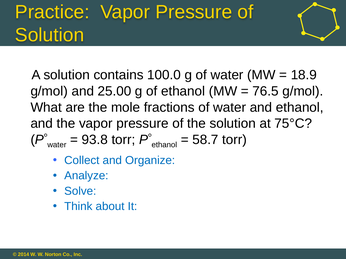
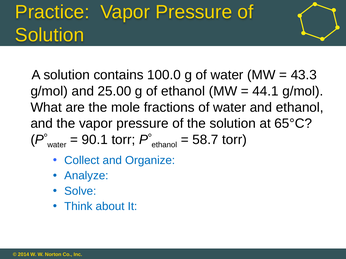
18.9: 18.9 -> 43.3 (304, 75)
76.5: 76.5 -> 44.1 (266, 91)
75°C: 75°C -> 65°C (293, 124)
93.8: 93.8 -> 90.1 (95, 140)
